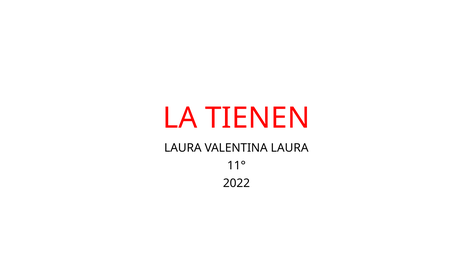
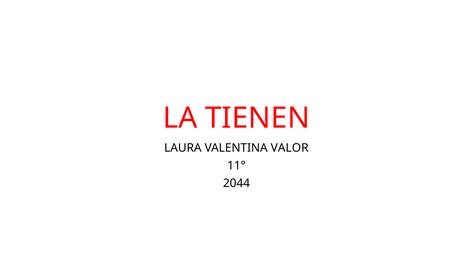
VALENTINA LAURA: LAURA -> VALOR (290, 148)
2022: 2022 -> 2044 (236, 183)
